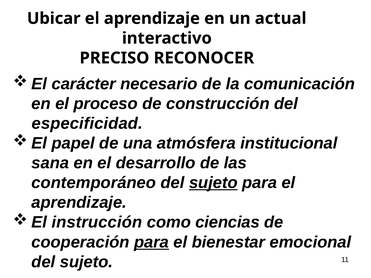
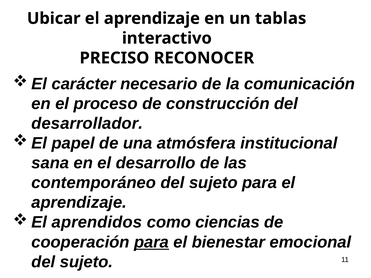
actual: actual -> tablas (281, 18)
especificidad: especificidad -> desarrollador (87, 124)
sujeto underline: present -> none (213, 183)
instrucción: instrucción -> aprendidos (97, 223)
